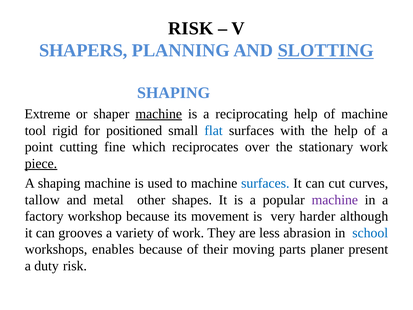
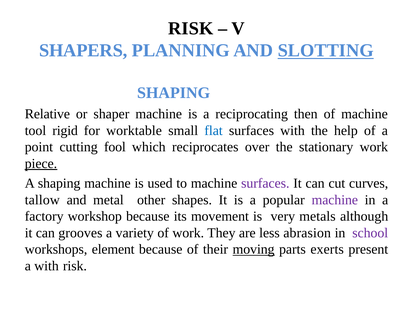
Extreme: Extreme -> Relative (47, 114)
machine underline: present -> none (159, 114)
reciprocating help: help -> then (306, 114)
positioned: positioned -> worktable (134, 130)
fine: fine -> fool (115, 147)
surfaces colour: blue -> purple (265, 183)
harder: harder -> metals (317, 216)
school colour: blue -> purple (370, 233)
enables: enables -> element (113, 249)
moving underline: none -> present (254, 249)
planer: planer -> exerts (327, 249)
a duty: duty -> with (47, 266)
